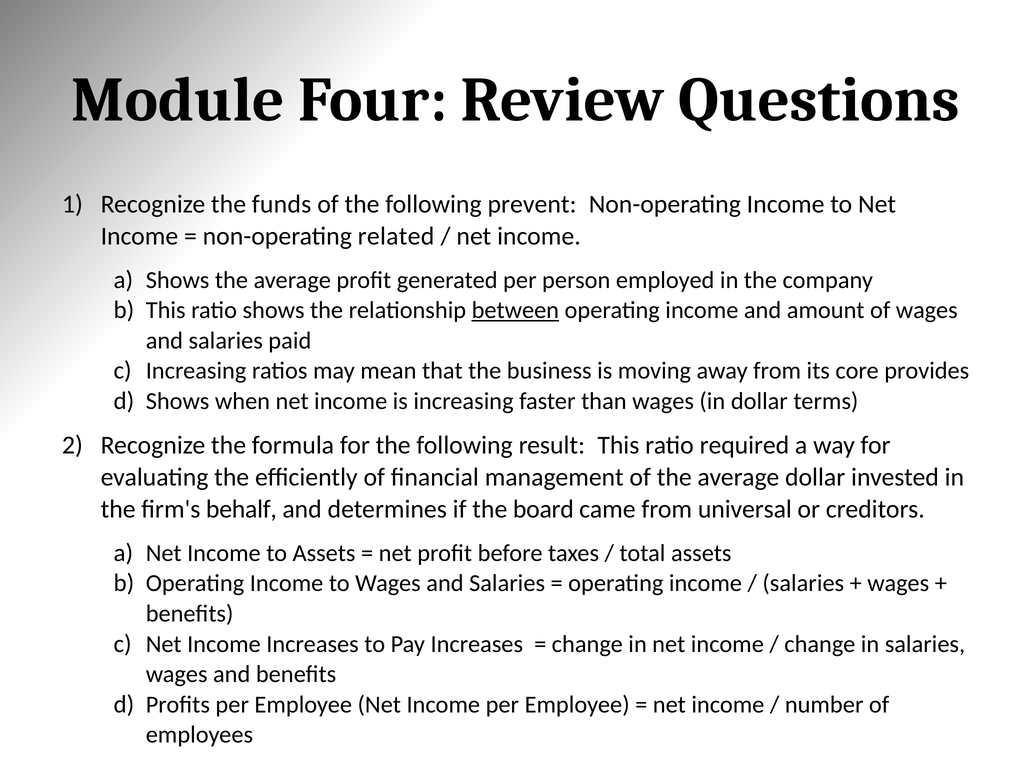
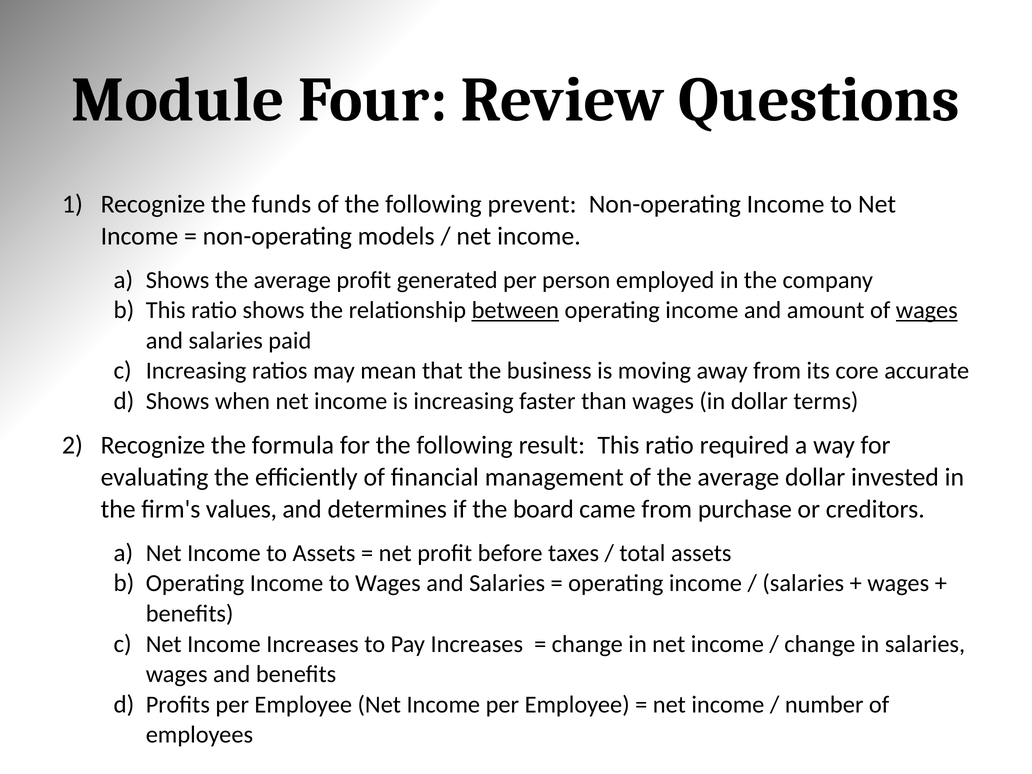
related: related -> models (396, 236)
wages underline: none -> present (927, 310)
provides: provides -> accurate (927, 371)
behalf: behalf -> values (241, 509)
universal: universal -> purchase (745, 509)
